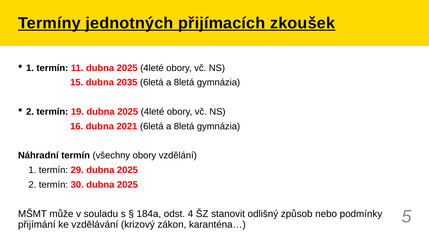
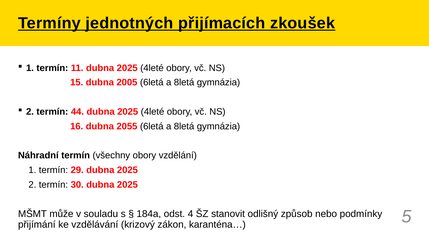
2035: 2035 -> 2005 (127, 83)
19: 19 -> 44 (77, 112)
2021: 2021 -> 2055 (127, 126)
